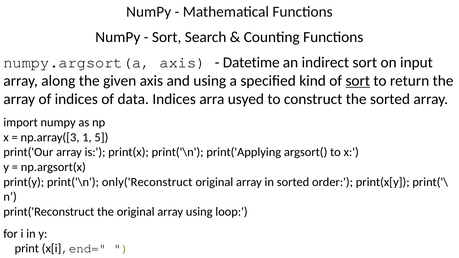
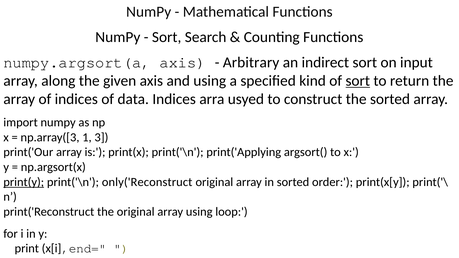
Datetime: Datetime -> Arbitrary (251, 62)
5: 5 -> 3 (101, 137)
print(y underline: none -> present (24, 182)
